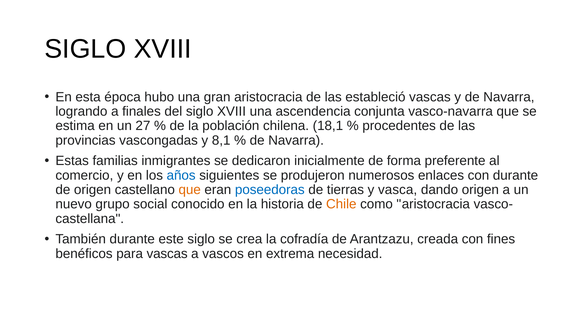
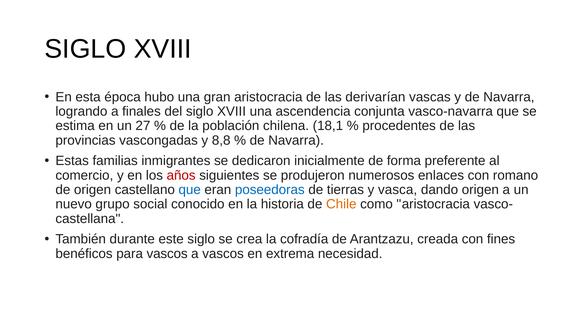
estableció: estableció -> derivarían (375, 97)
8,1: 8,1 -> 8,8 (221, 140)
años colour: blue -> red (181, 175)
con durante: durante -> romano (516, 175)
que colour: orange -> blue (190, 189)
para vascas: vascas -> vascos (167, 253)
